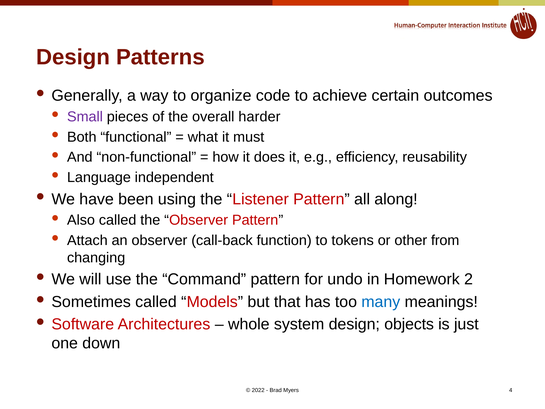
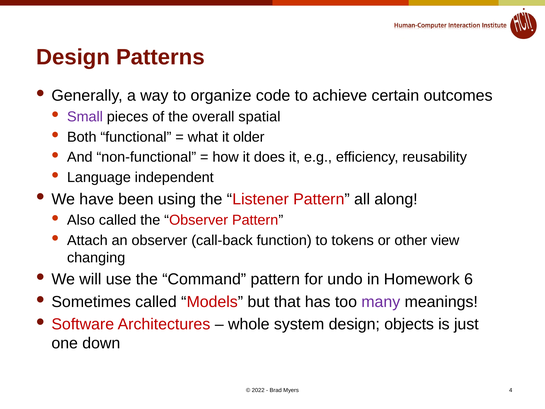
harder: harder -> spatial (259, 117)
must: must -> older (249, 137)
from: from -> view (445, 240)
2: 2 -> 6 (469, 279)
many colour: blue -> purple (381, 302)
